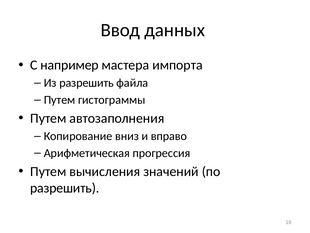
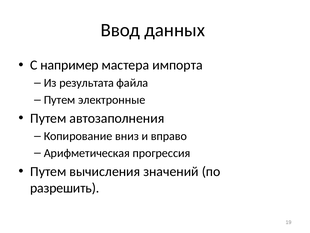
Из разрешить: разрешить -> результата (87, 83)
гистограммы: гистограммы -> электронные (112, 100)
